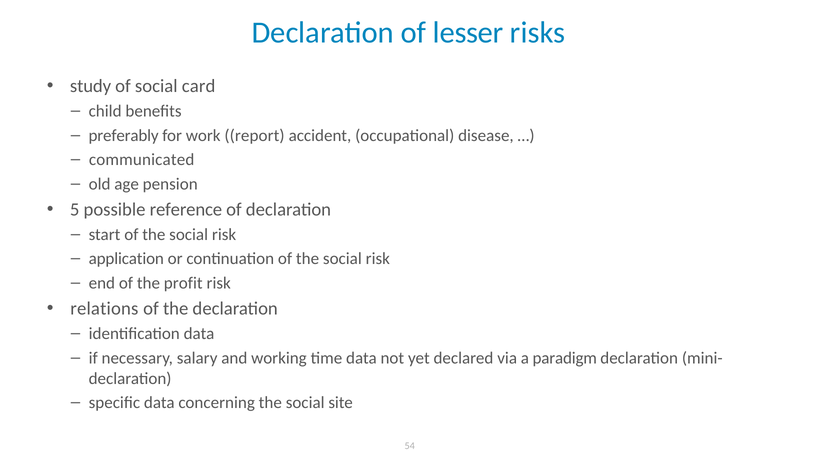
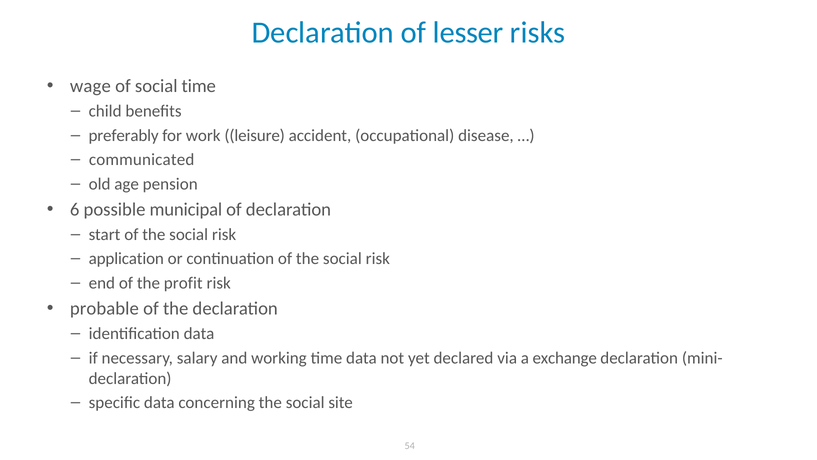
study: study -> wage (90, 86)
social card: card -> time (199, 86)
report: report -> leisure (255, 135)
5: 5 -> 6 (75, 209)
reference: reference -> municipal (186, 209)
relations: relations -> probable (104, 308)
paradigm: paradigm -> exchange (565, 358)
